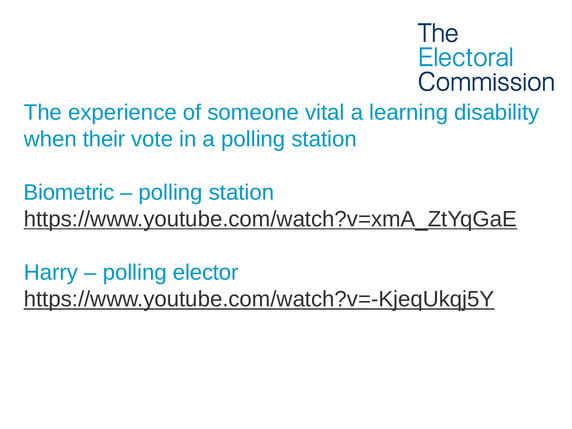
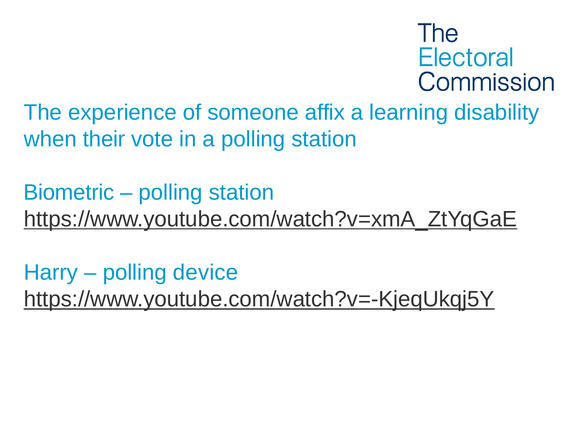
vital: vital -> affix (325, 112)
elector: elector -> device (206, 273)
